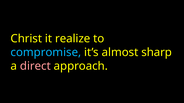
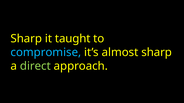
Christ: Christ -> Sharp (26, 39)
realize: realize -> taught (73, 39)
direct colour: pink -> light green (35, 66)
